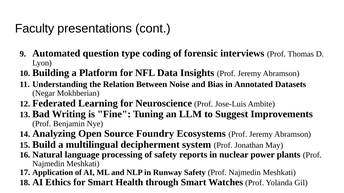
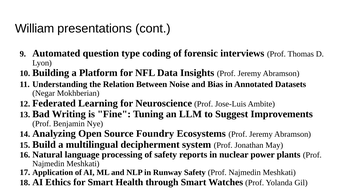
Faculty: Faculty -> William (35, 29)
